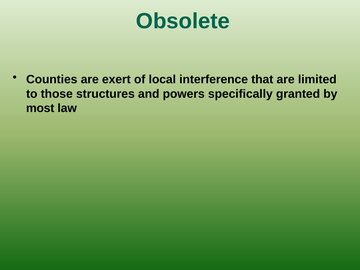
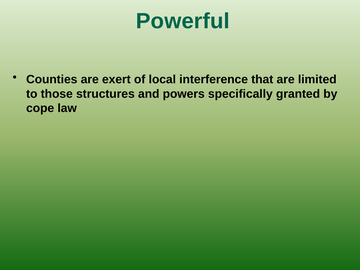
Obsolete: Obsolete -> Powerful (183, 21)
most: most -> cope (40, 108)
